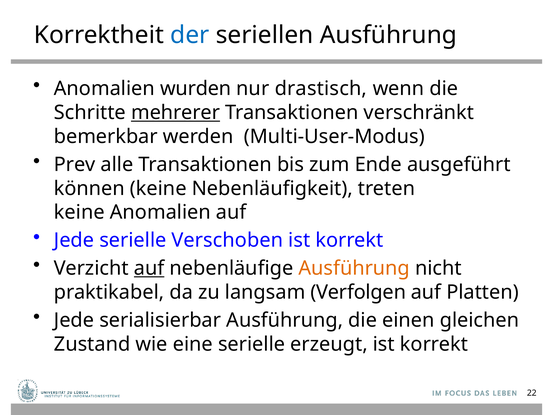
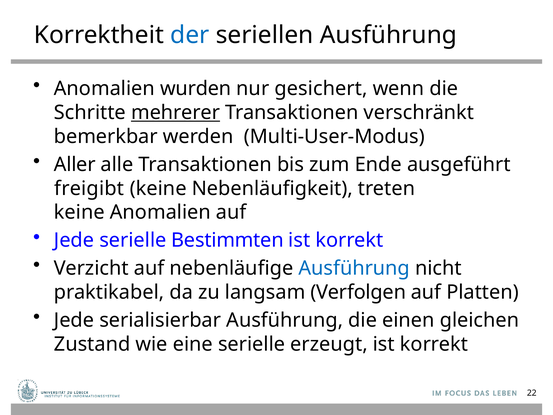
drastisch: drastisch -> gesichert (321, 89)
Prev: Prev -> Aller (75, 164)
können: können -> freigibt (89, 188)
Verschoben: Verschoben -> Bestimmten (227, 240)
auf underline: present -> none (149, 268)
Ausführung colour: orange -> blue (354, 268)
